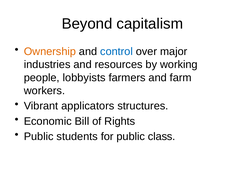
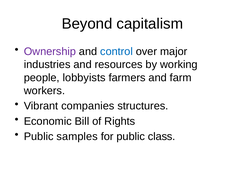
Ownership colour: orange -> purple (50, 51)
applicators: applicators -> companies (88, 106)
students: students -> samples (77, 136)
